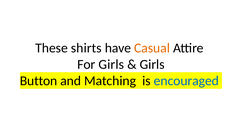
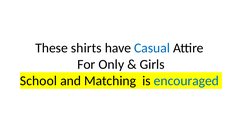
Casual colour: orange -> blue (152, 48)
For Girls: Girls -> Only (111, 64)
Button: Button -> School (38, 81)
